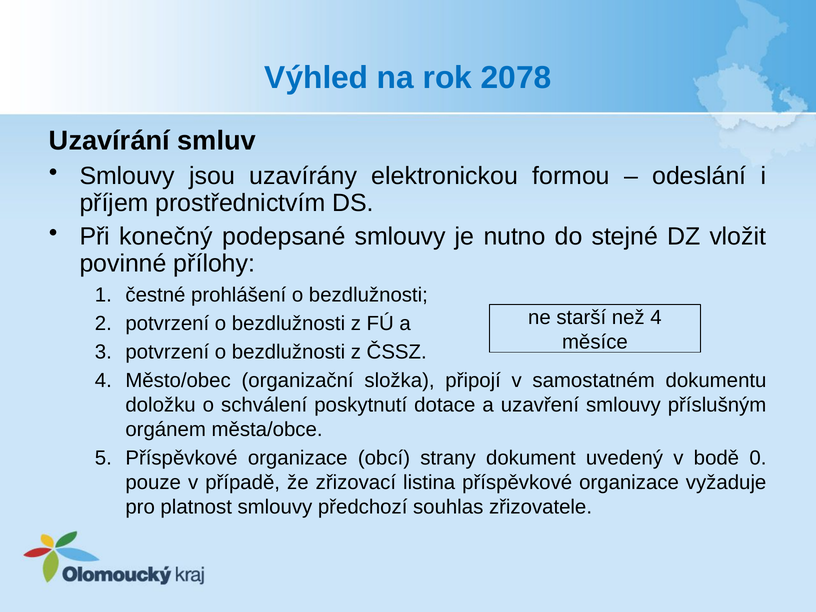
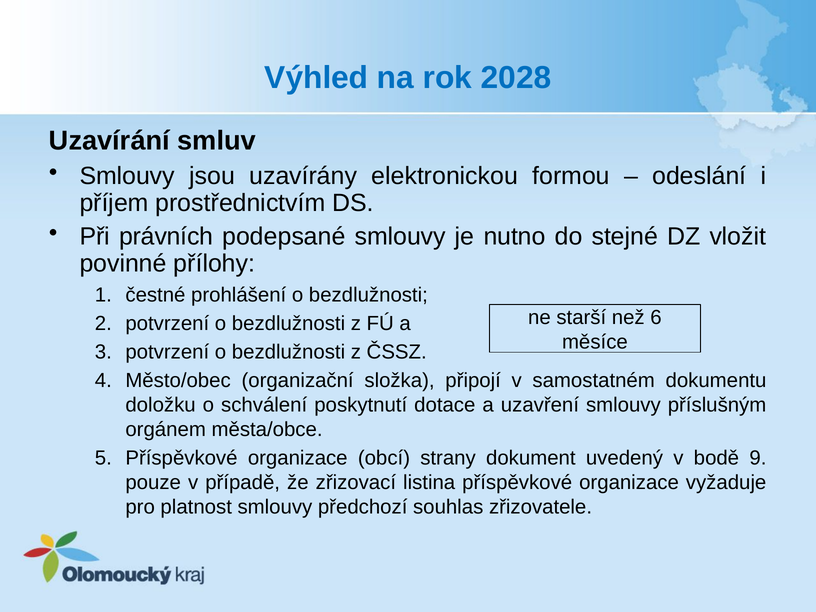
2078: 2078 -> 2028 (516, 78)
konečný: konečný -> právních (166, 237)
než 4: 4 -> 6 (656, 318)
0: 0 -> 9 (758, 458)
